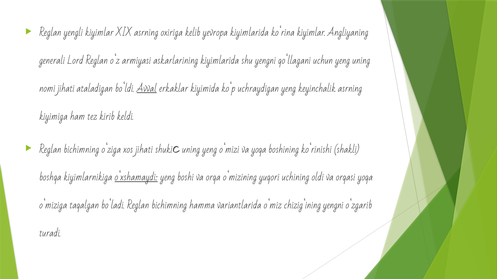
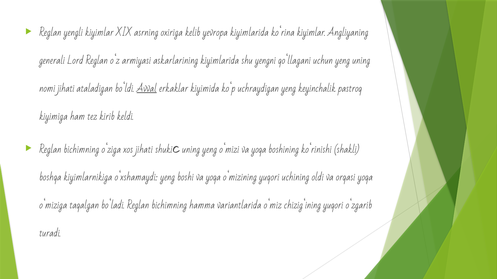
keyinchalik asrning: asrning -> pastroq (350, 89)
o‘xshamaydi underline: present -> none (136, 178)
boshi va orqa: orqa -> yoqa (213, 178)
chizig‘ining yengni: yengni -> yuqori (333, 206)
